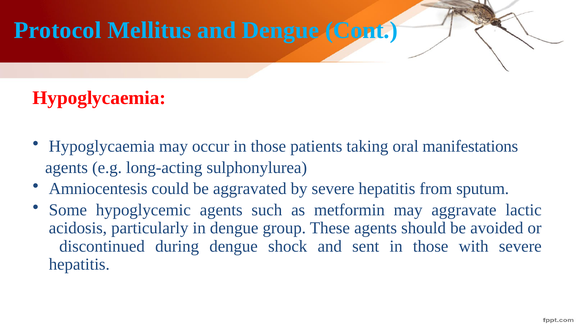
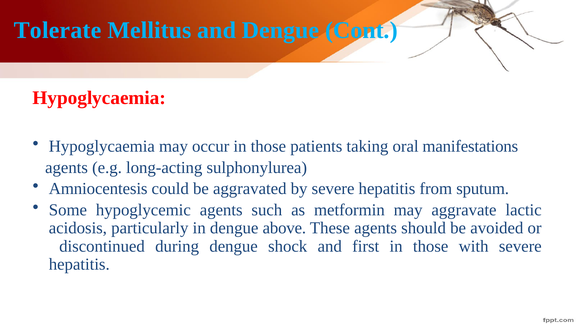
Protocol: Protocol -> Tolerate (58, 30)
group: group -> above (284, 228)
sent: sent -> first (366, 246)
